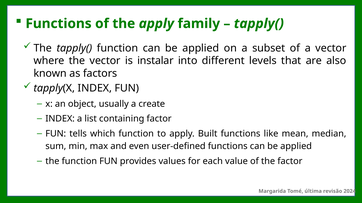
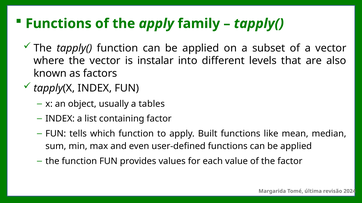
create: create -> tables (152, 104)
